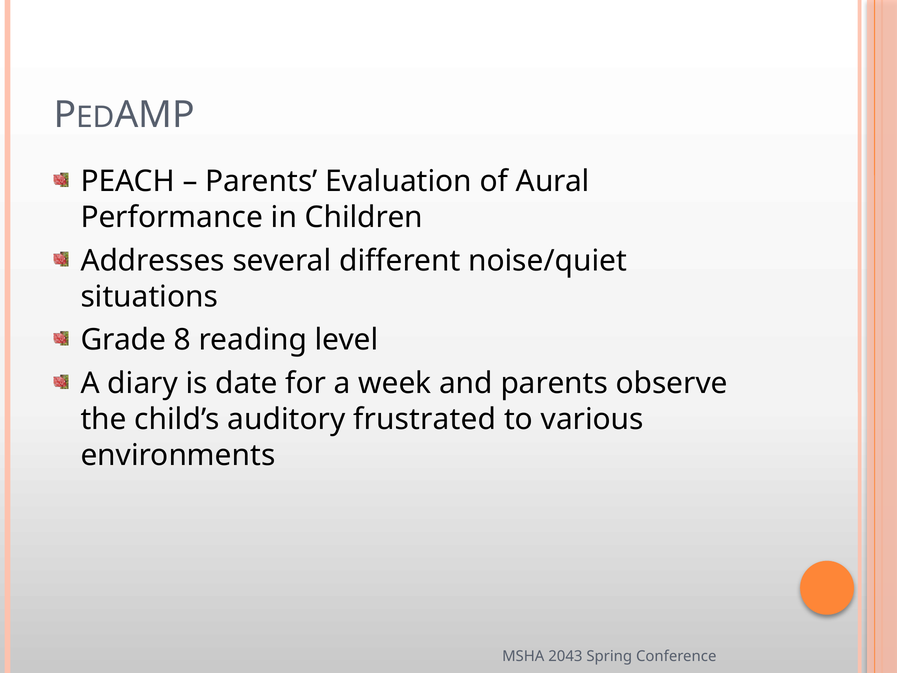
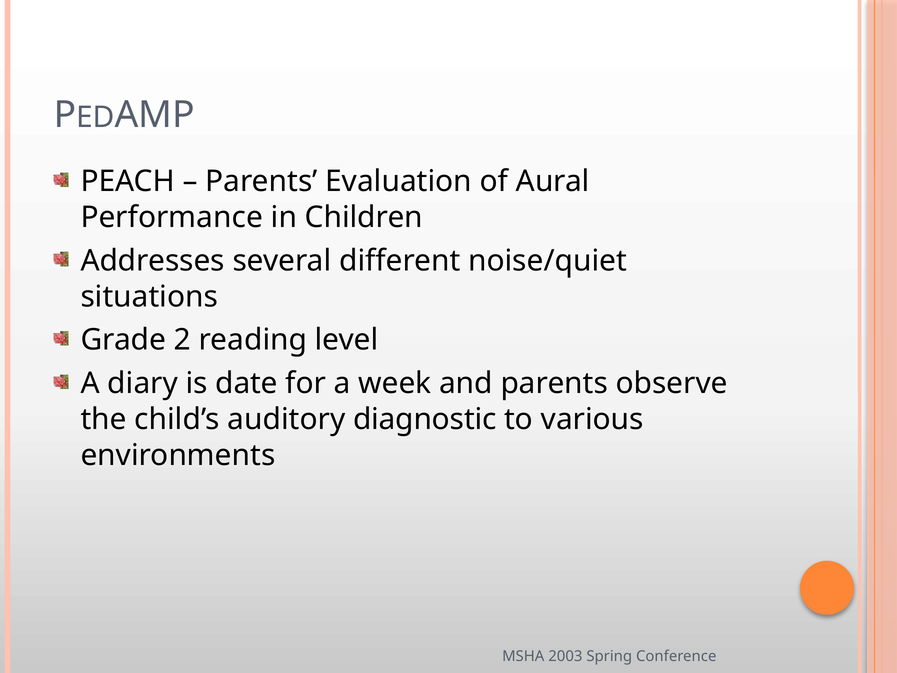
8: 8 -> 2 (182, 340)
frustrated: frustrated -> diagnostic (425, 419)
2043: 2043 -> 2003 (565, 656)
